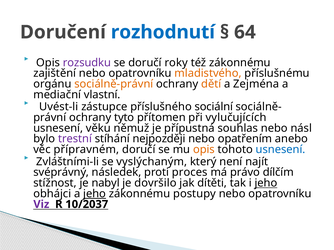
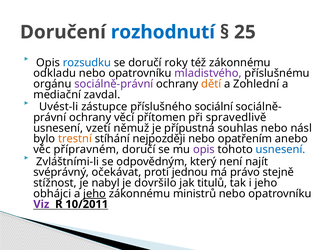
64: 64 -> 25 (245, 32)
rozsudku colour: purple -> blue (87, 63)
zajištění: zajištění -> odkladu (55, 73)
mladistvého colour: orange -> purple (208, 73)
sociálně-právní colour: orange -> purple (114, 84)
Zejména: Zejména -> Zohlední (256, 84)
vlastní: vlastní -> zavdal (102, 95)
tyto: tyto -> věcí (124, 118)
vylučujících: vylučujících -> spravedlivě (236, 118)
věku: věku -> vzetí (98, 128)
trestní colour: purple -> orange (75, 139)
opis colour: orange -> purple (204, 150)
vyslýchaným: vyslýchaným -> odpovědným (152, 162)
následek: následek -> očekávat (117, 173)
proces: proces -> jednou (190, 173)
dílčím: dílčím -> stejně (278, 173)
dítěti: dítěti -> titulů (212, 183)
jeho underline: present -> none (266, 183)
postupy: postupy -> ministrů (195, 194)
10/2037: 10/2037 -> 10/2011 (87, 205)
